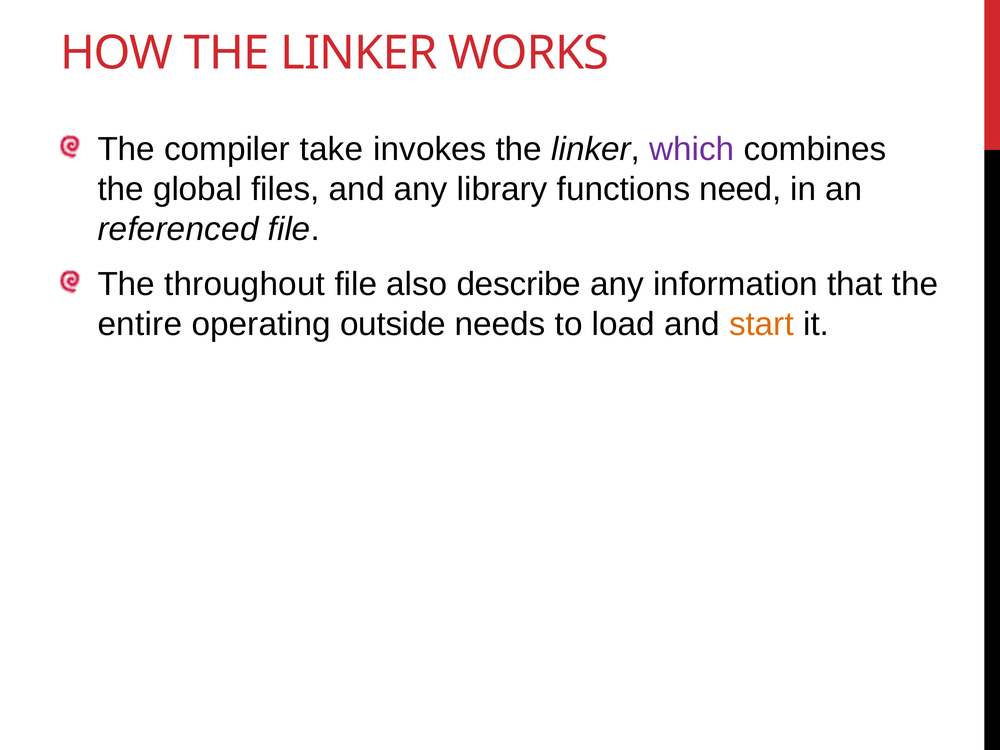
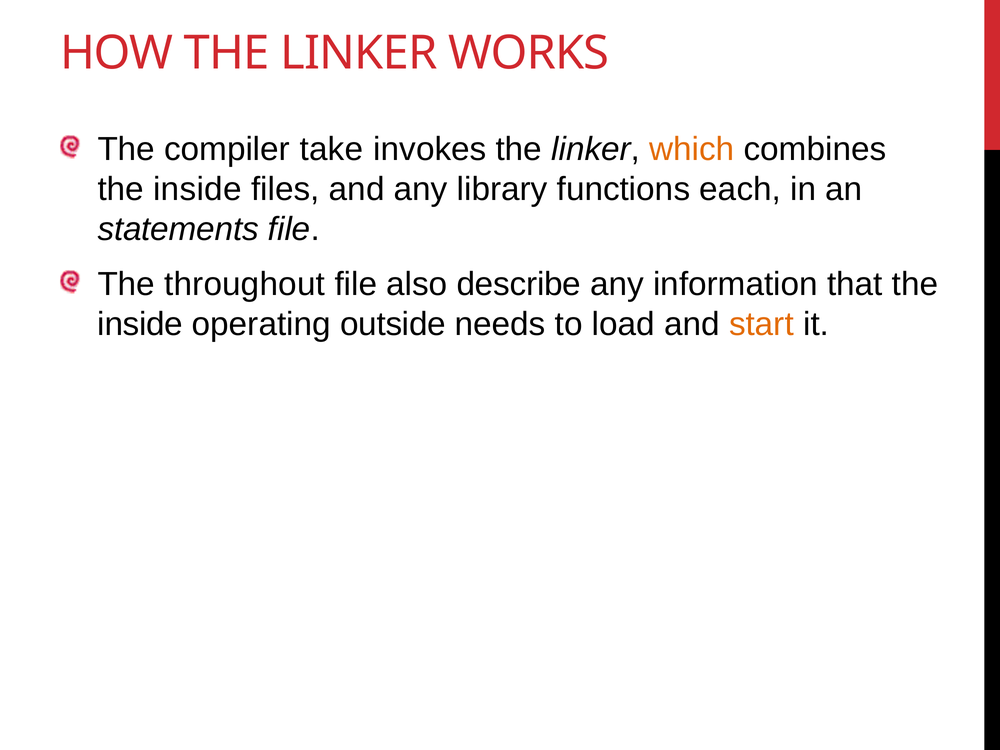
which colour: purple -> orange (692, 149)
global: global -> inside (197, 189)
need: need -> each (740, 189)
referenced: referenced -> statements (178, 229)
entire: entire -> inside (140, 324)
